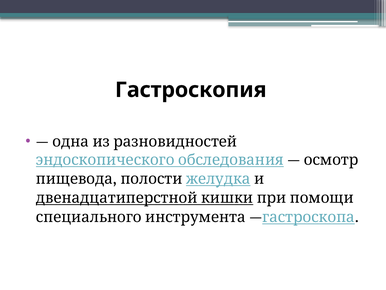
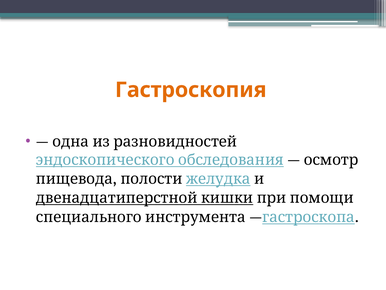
Гастроскопия colour: black -> orange (191, 90)
